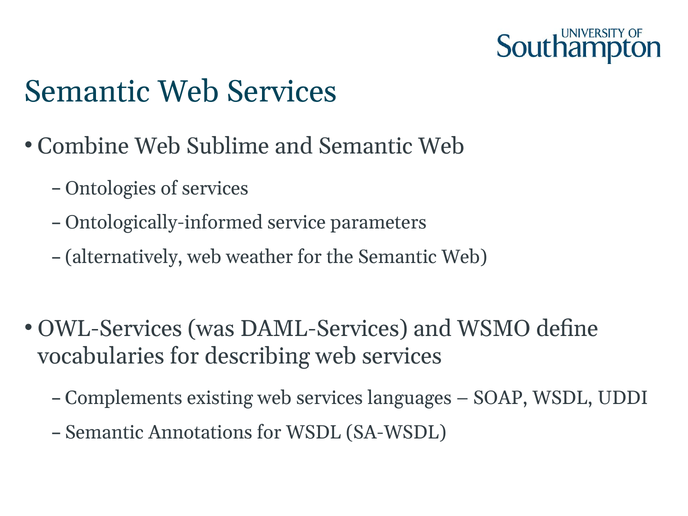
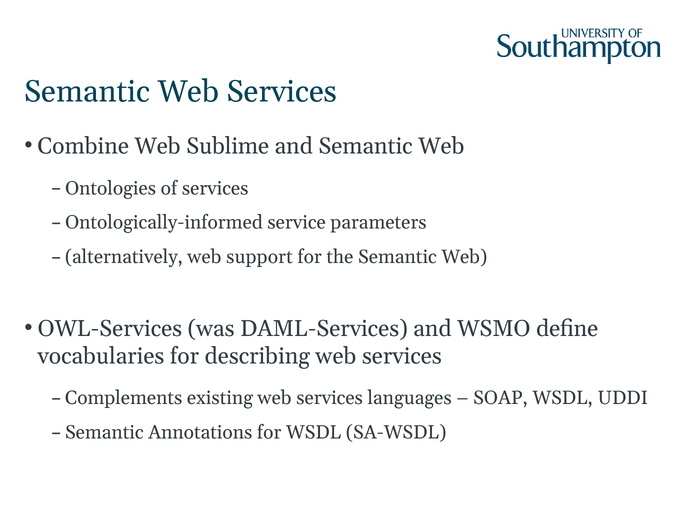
weather: weather -> support (259, 257)
